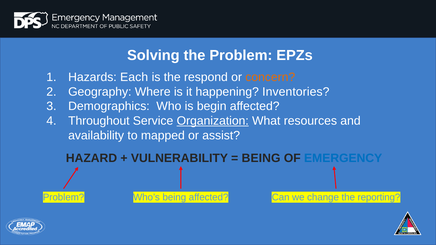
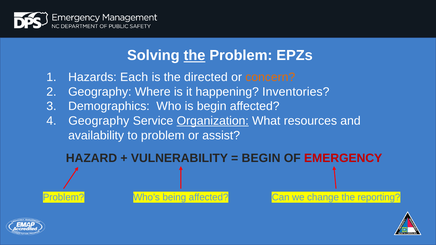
the underline: none -> present (194, 56)
respond: respond -> directed (206, 77)
Throughout: Throughout -> Geography (99, 121)
to mapped: mapped -> problem (163, 136)
BEING: BEING -> BEGIN (261, 158)
EMERGENCY colour: blue -> red (343, 158)
